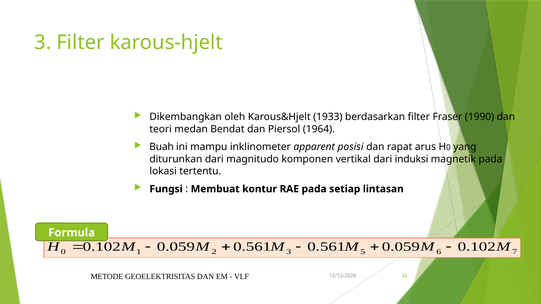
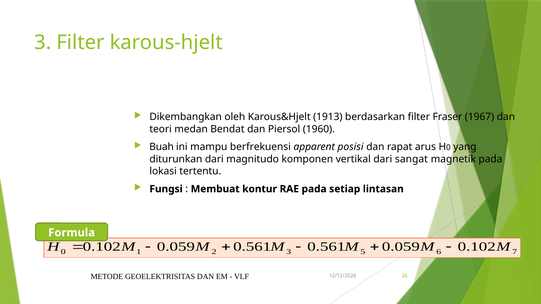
1933: 1933 -> 1913 (328, 117)
1990: 1990 -> 1967 (480, 117)
1964: 1964 -> 1960 (319, 129)
inklinometer: inklinometer -> berfrekuensi (260, 147)
induksi: induksi -> sangat (411, 159)
